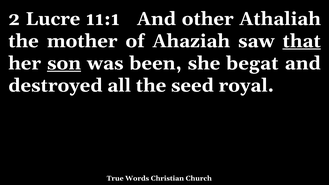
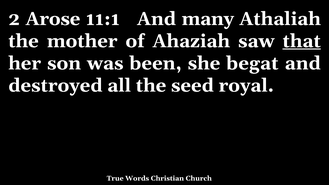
Lucre: Lucre -> Arose (53, 19)
other: other -> many (208, 19)
son underline: present -> none (64, 63)
